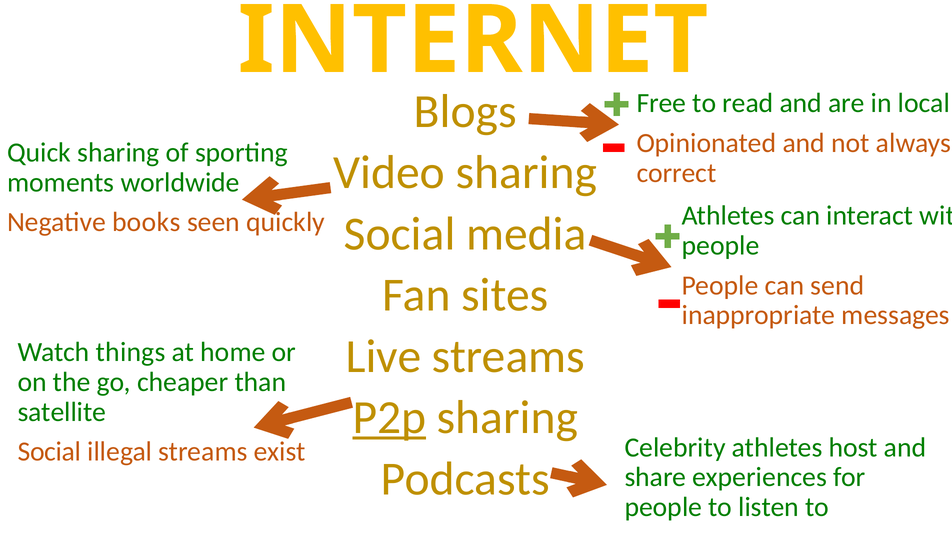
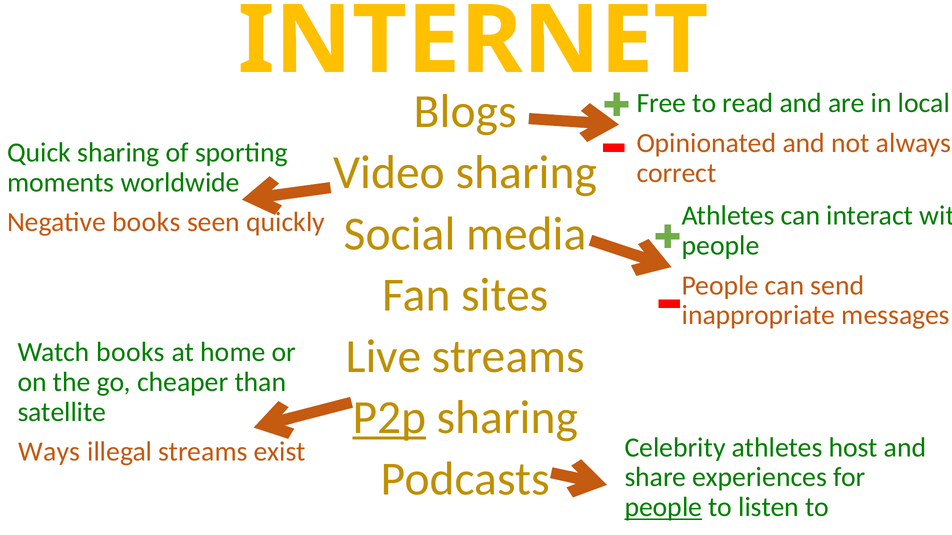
Watch things: things -> books (131, 352)
Social: Social -> Ways (49, 452)
people underline: none -> present (663, 508)
